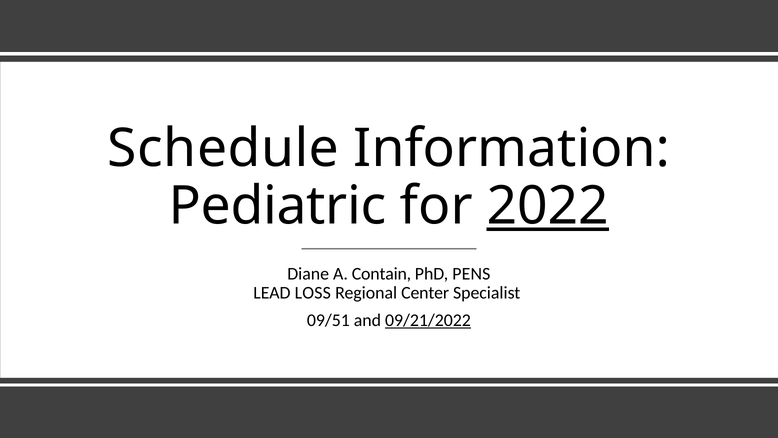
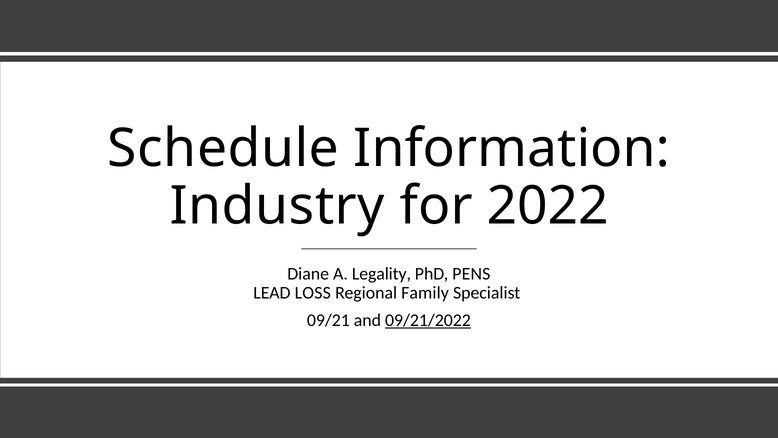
Pediatric: Pediatric -> Industry (277, 206)
2022 underline: present -> none (548, 206)
Contain: Contain -> Legality (381, 274)
Center: Center -> Family (425, 293)
09/51: 09/51 -> 09/21 (328, 320)
